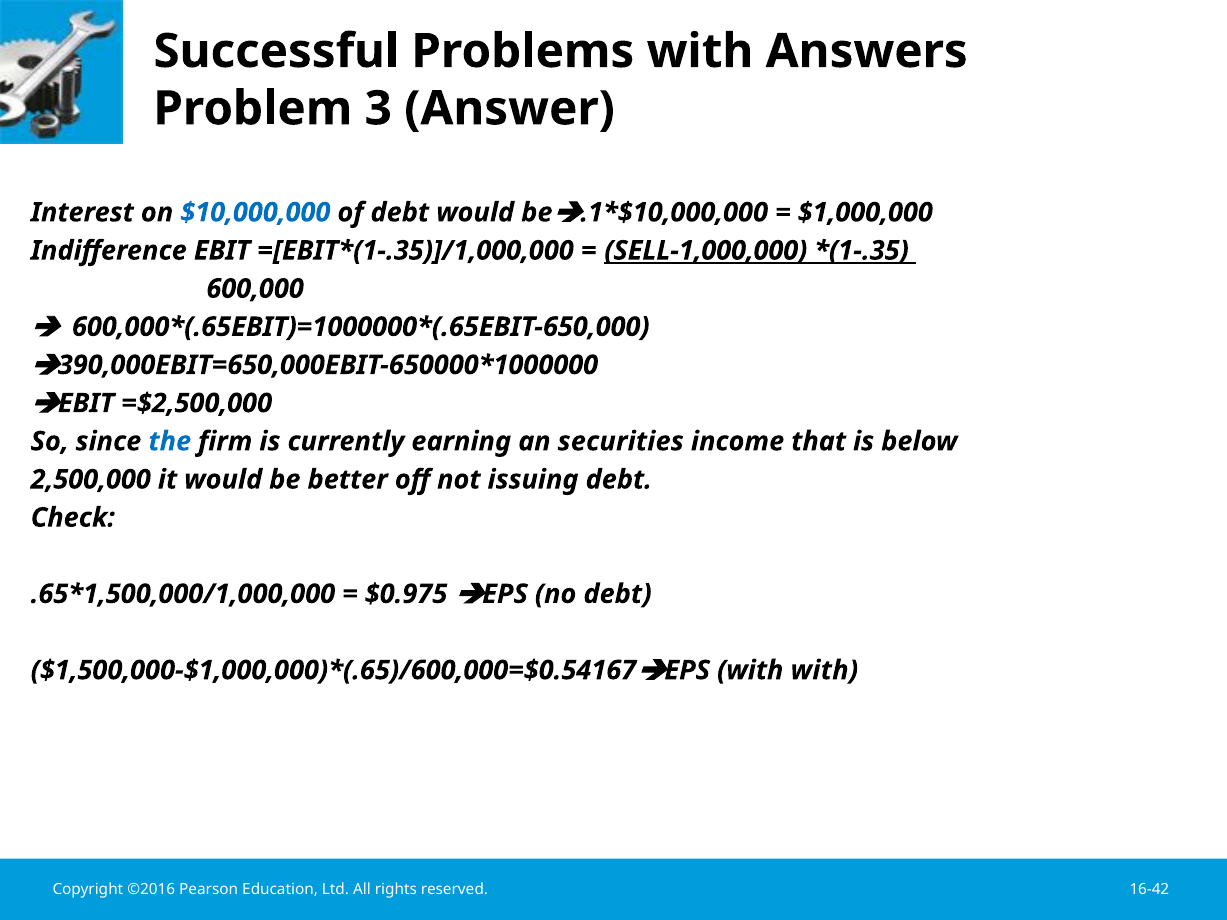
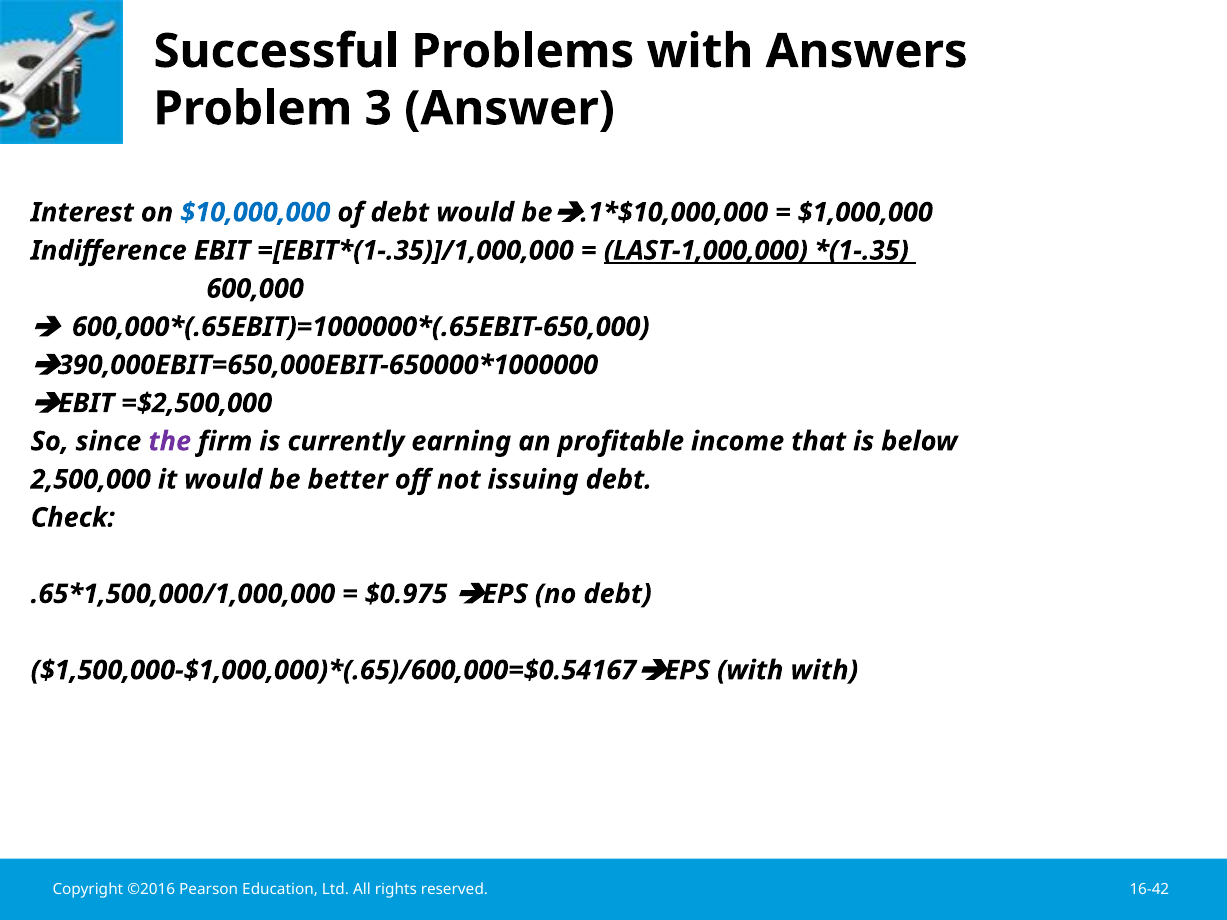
SELL-1,000,000: SELL-1,000,000 -> LAST-1,000,000 (706, 251)
the colour: blue -> purple (170, 442)
securities: securities -> profitable (621, 442)
